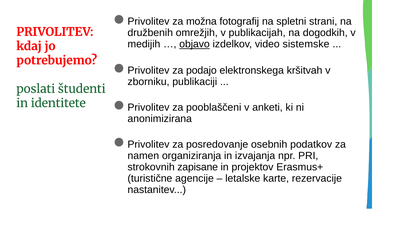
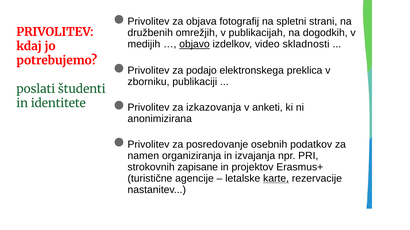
možna: možna -> objava (201, 22)
sistemske: sistemske -> skladnosti (306, 44)
kršitvah: kršitvah -> preklica (305, 71)
pooblaščeni: pooblaščeni -> izkazovanja (214, 108)
karte underline: none -> present (276, 179)
